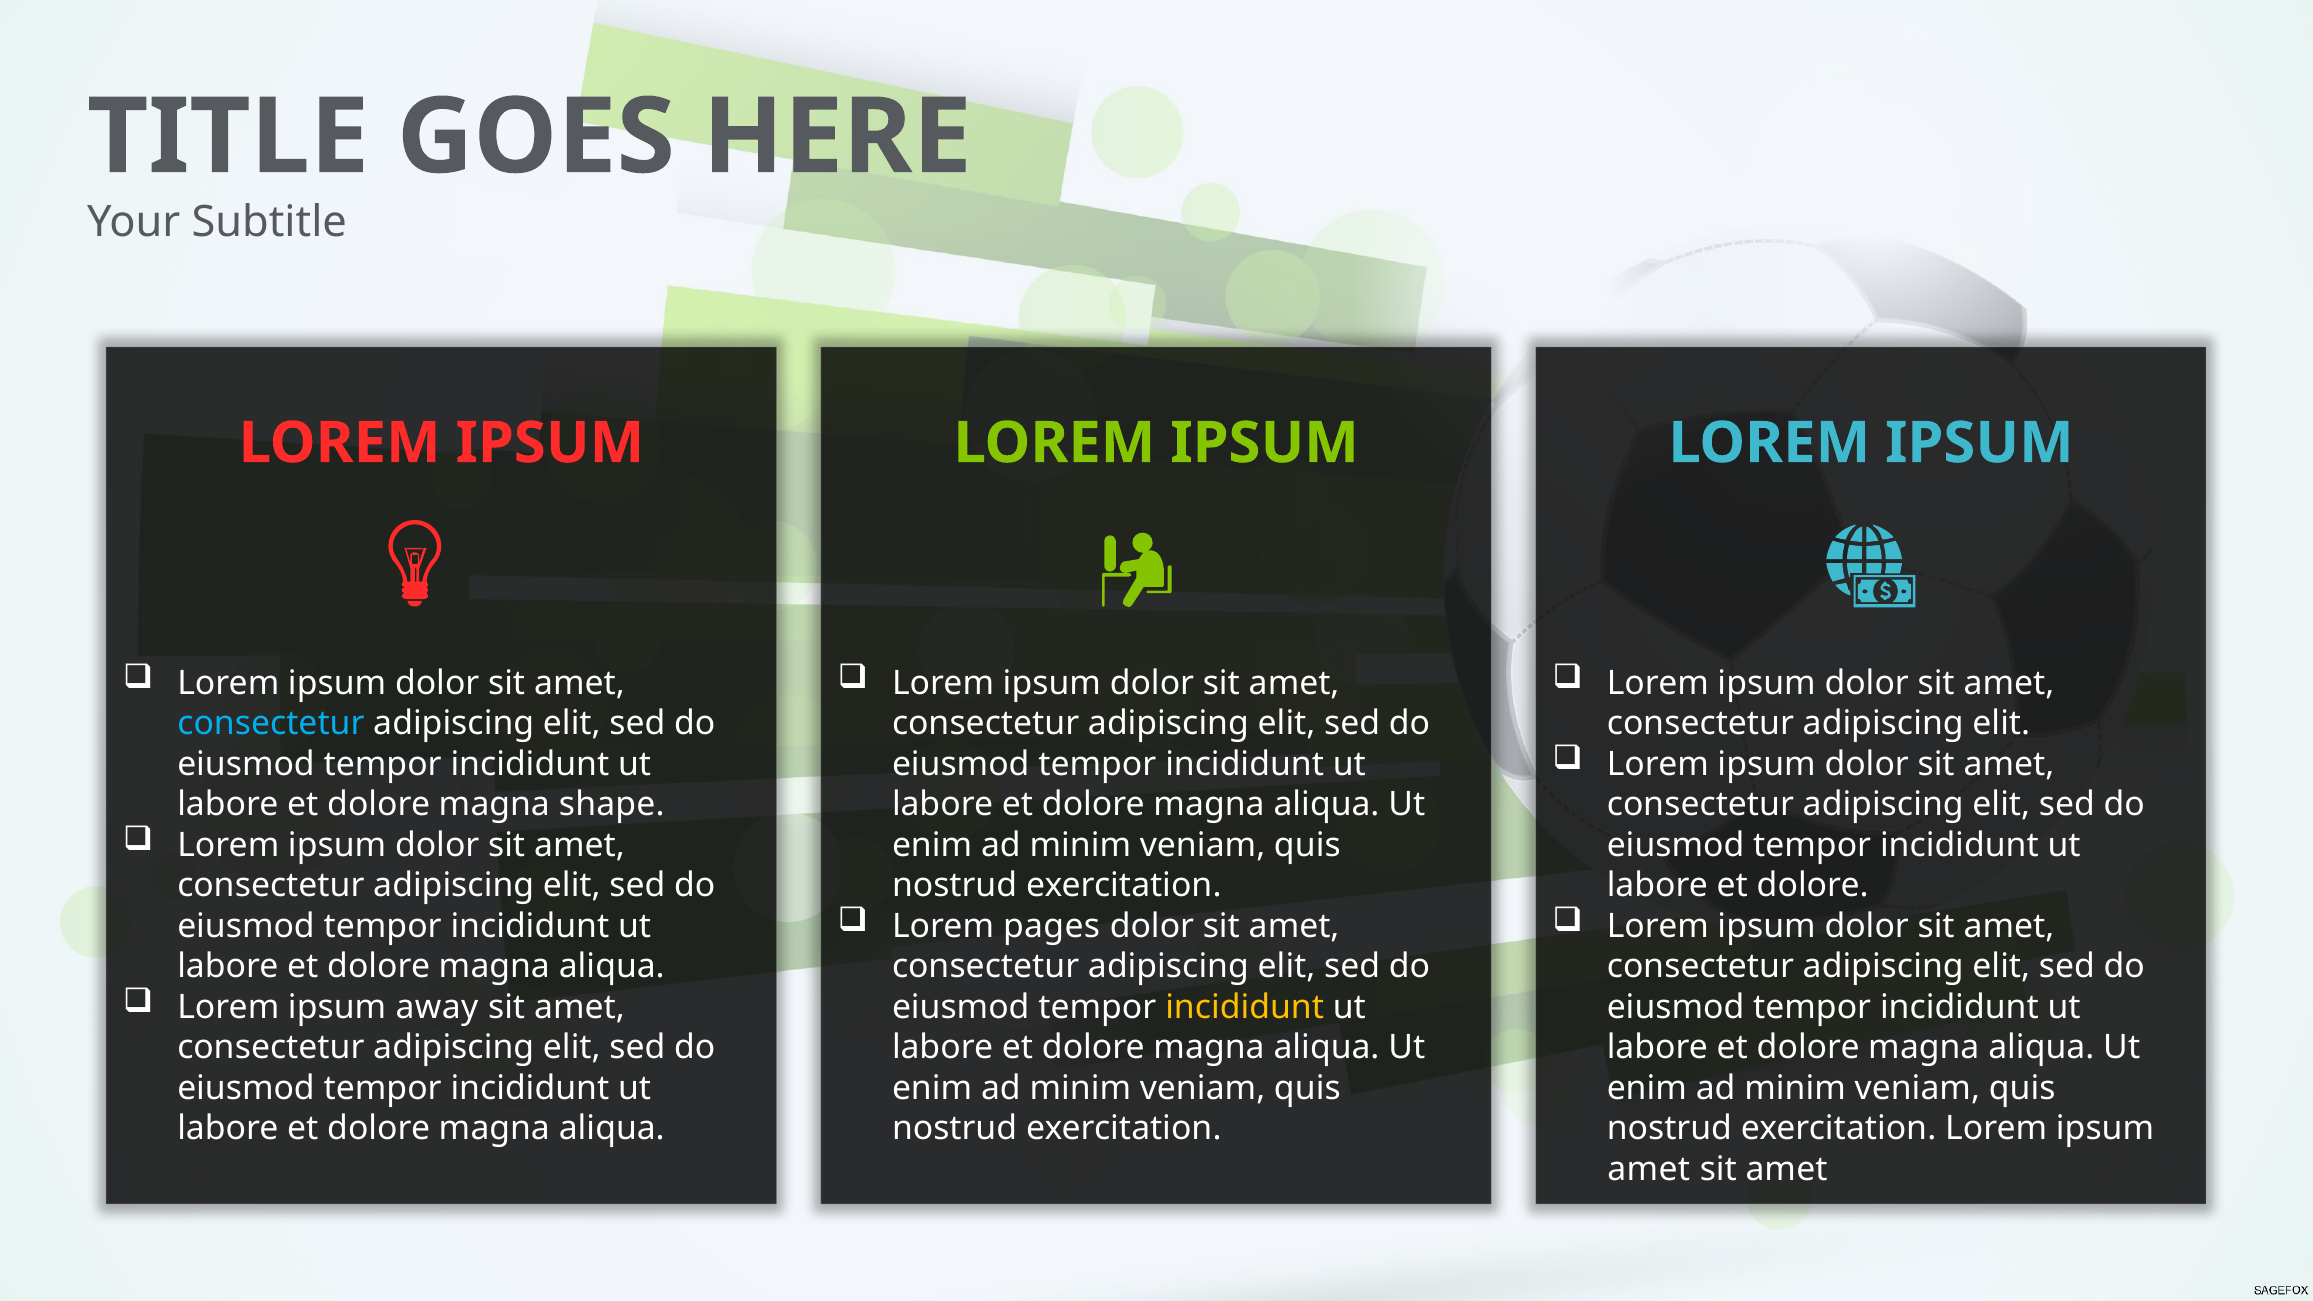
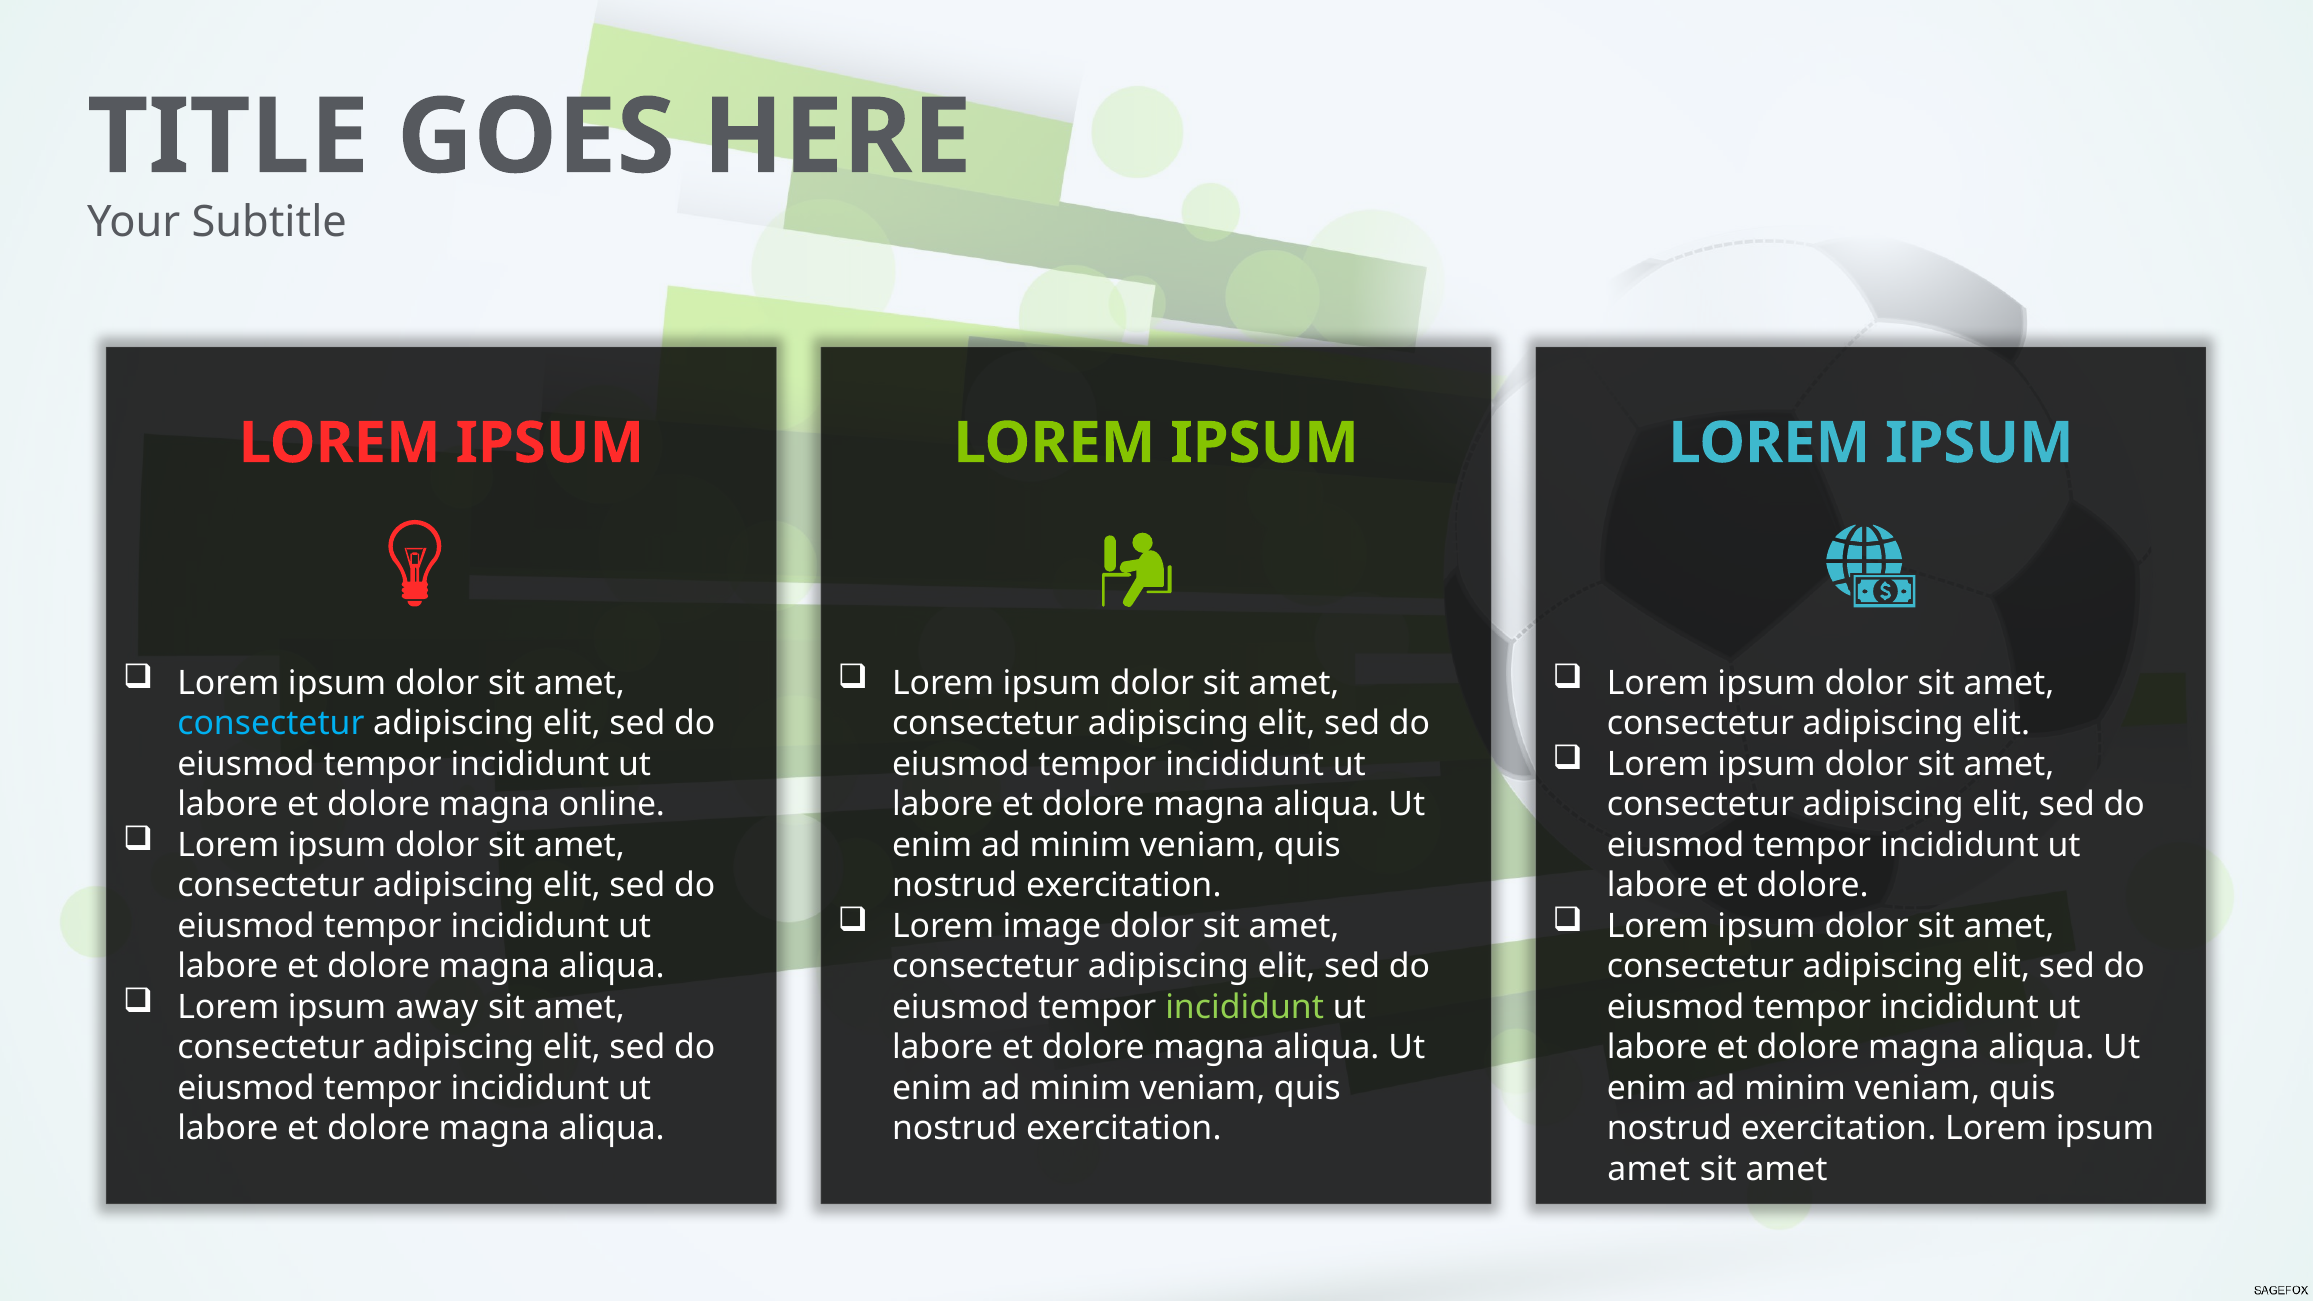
shape: shape -> online (612, 805)
pages: pages -> image (1052, 926)
incididunt colour: yellow -> light green (1245, 1007)
